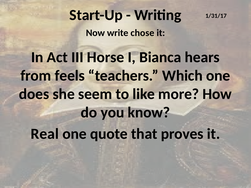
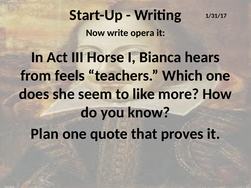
chose: chose -> opera (142, 33)
Real: Real -> Plan (45, 134)
